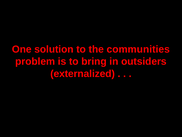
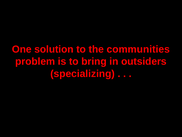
externalized: externalized -> specializing (83, 73)
